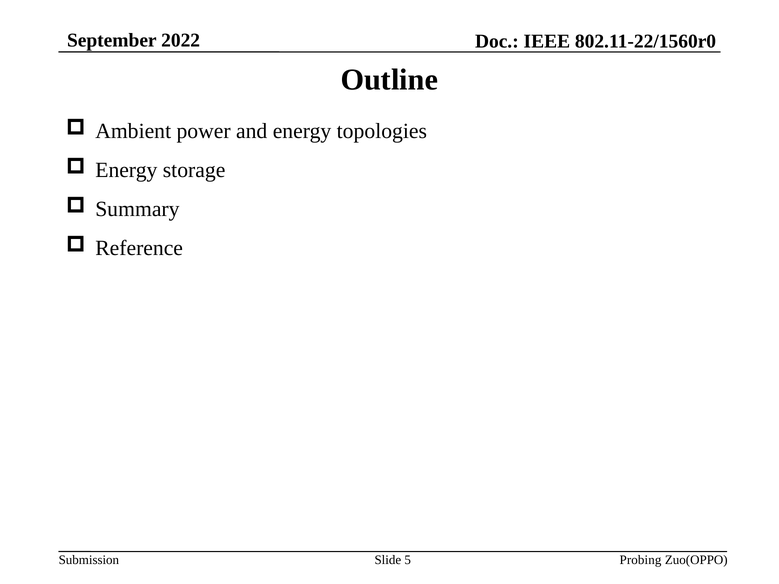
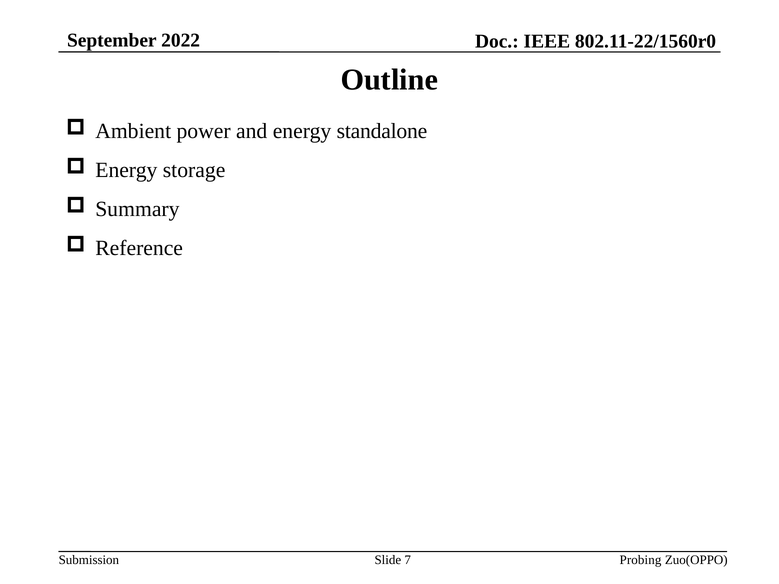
topologies: topologies -> standalone (382, 131)
5: 5 -> 7 (408, 560)
